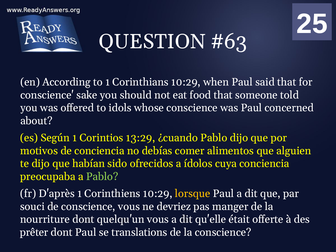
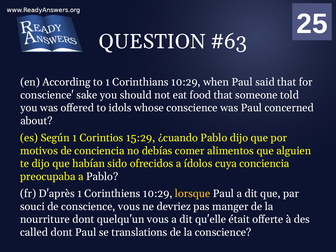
13:29: 13:29 -> 15:29 (141, 138)
Pablo colour: light green -> white (102, 177)
prêter: prêter -> called (34, 232)
